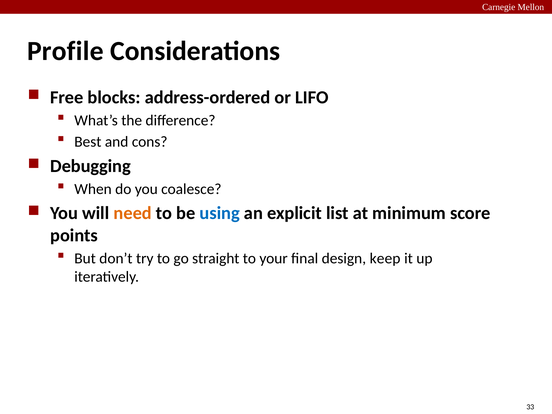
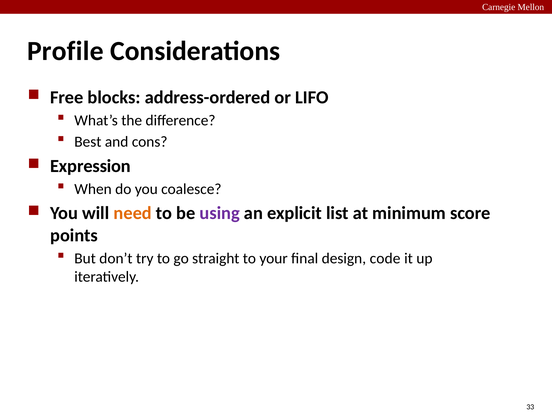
Debugging: Debugging -> Expression (91, 166)
using colour: blue -> purple (220, 213)
keep: keep -> code (385, 258)
